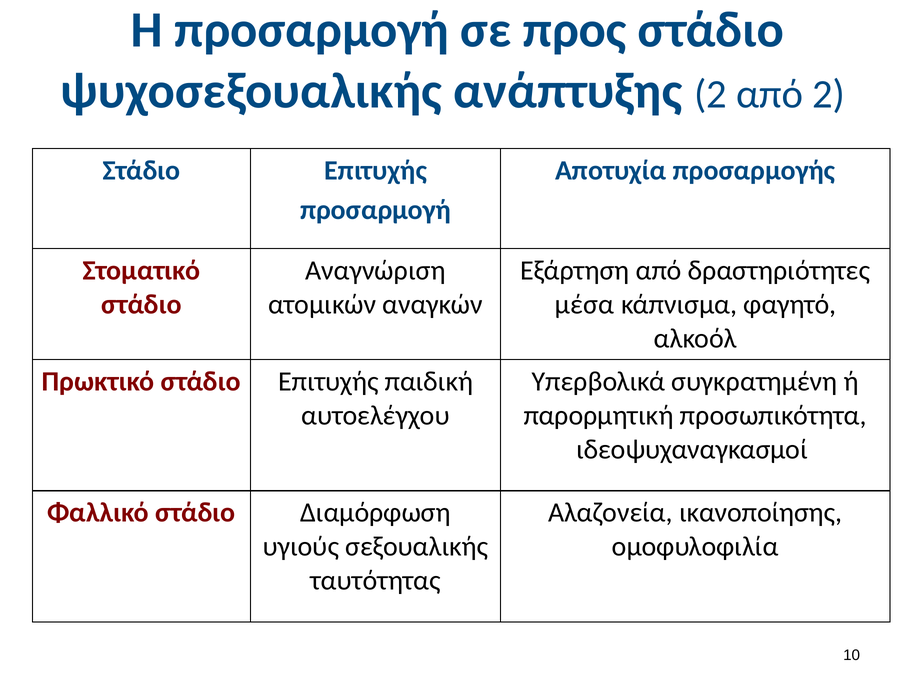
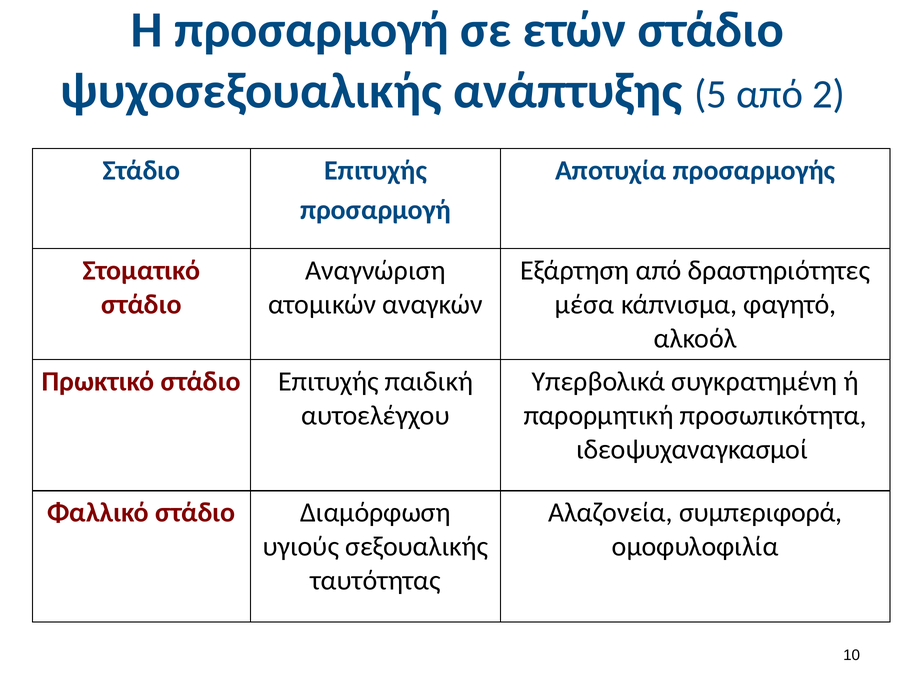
προς: προς -> ετών (575, 30)
ανάπτυξης 2: 2 -> 5 (711, 95)
ικανοποίησης: ικανοποίησης -> συμπεριφορά (761, 513)
